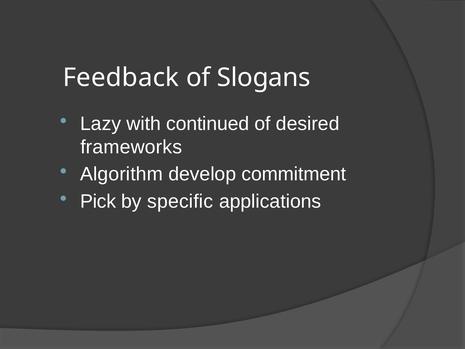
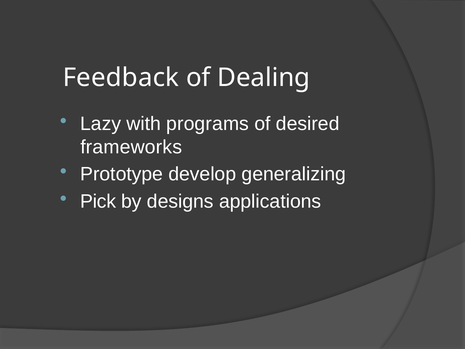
Slogans: Slogans -> Dealing (264, 78)
continued: continued -> programs (208, 124)
Algorithm: Algorithm -> Prototype (122, 174)
commitment: commitment -> generalizing (294, 174)
specific: specific -> designs (180, 201)
